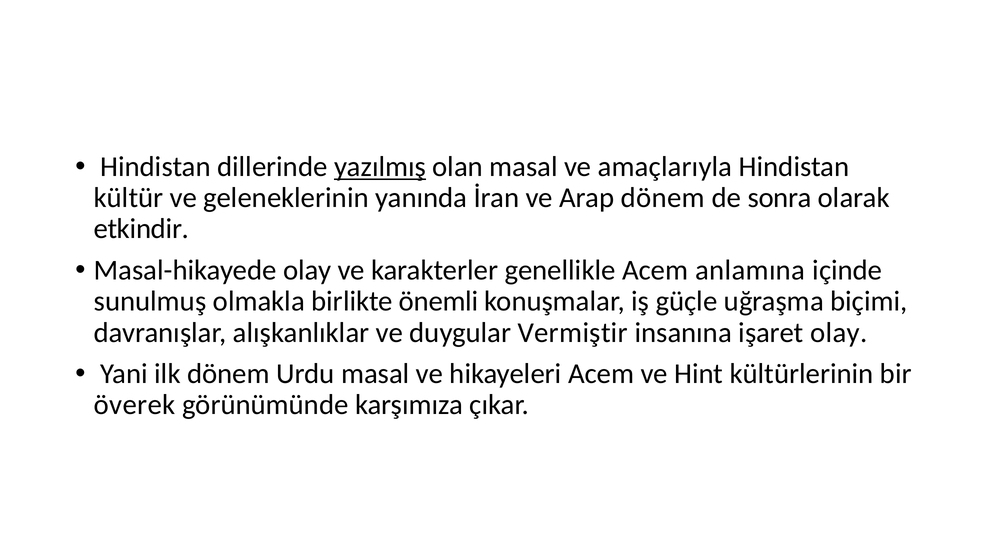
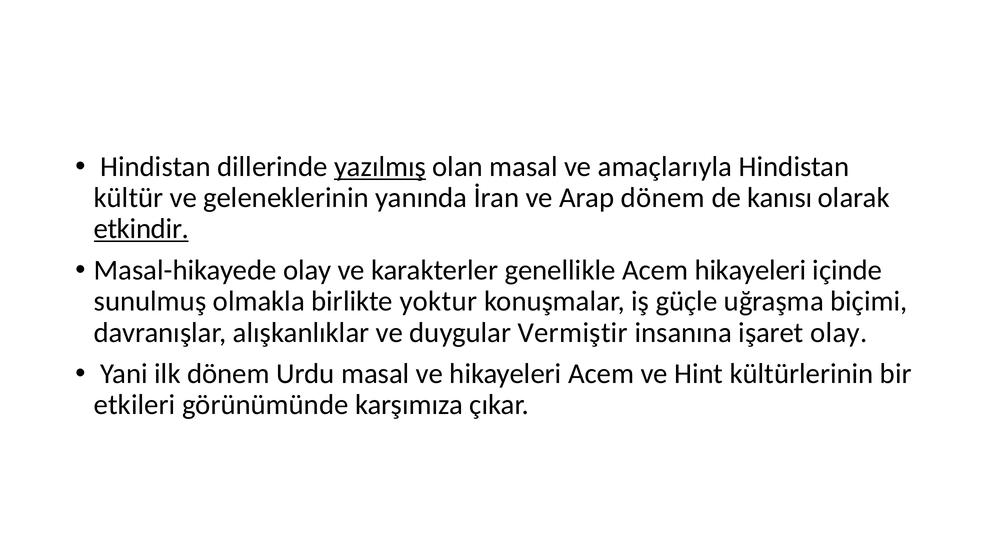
sonra: sonra -> kanısı (780, 198)
etkindir underline: none -> present (141, 229)
Acem anlamına: anlamına -> hikayeleri (750, 271)
önemli: önemli -> yoktur (438, 302)
överek: överek -> etkileri (135, 406)
